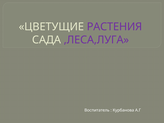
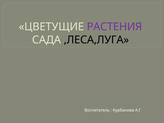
,ЛЕСА,ЛУГА colour: purple -> black (96, 40)
